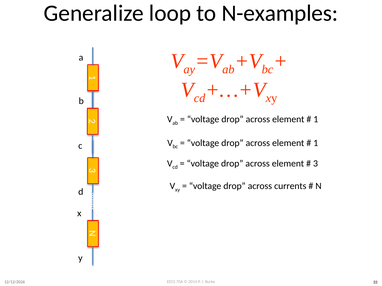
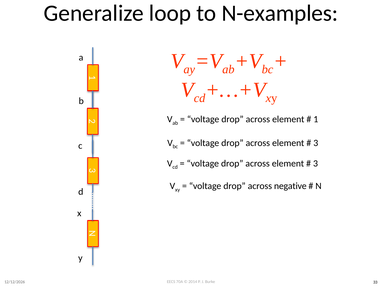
1: 1 -> 3 (316, 143)
currents: currents -> negative (290, 186)
